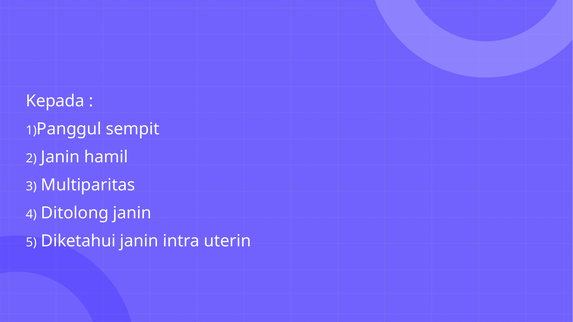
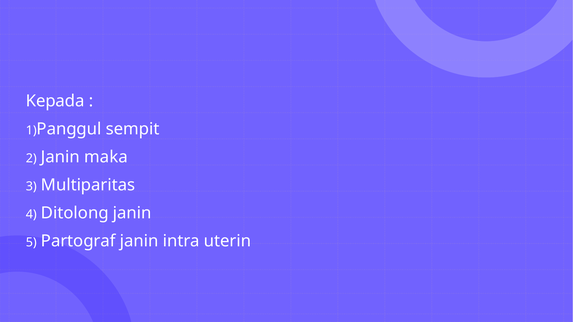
hamil: hamil -> maka (106, 157)
Diketahui: Diketahui -> Partograf (78, 241)
